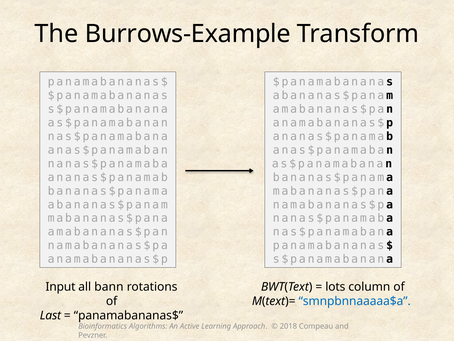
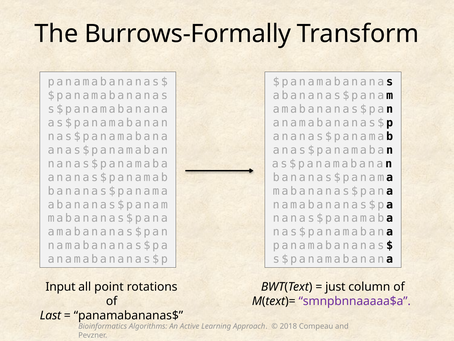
Burrows-Example: Burrows-Example -> Burrows-Formally (188, 34)
bann: bann -> point (109, 286)
lots: lots -> just (335, 286)
smnpbnnaaaaa$a colour: blue -> purple (355, 301)
